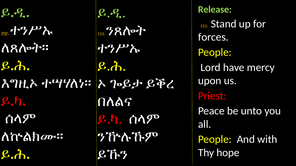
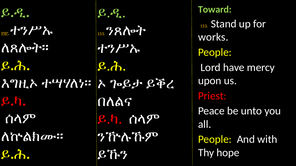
Release: Release -> Toward (215, 9)
forces: forces -> works (213, 37)
